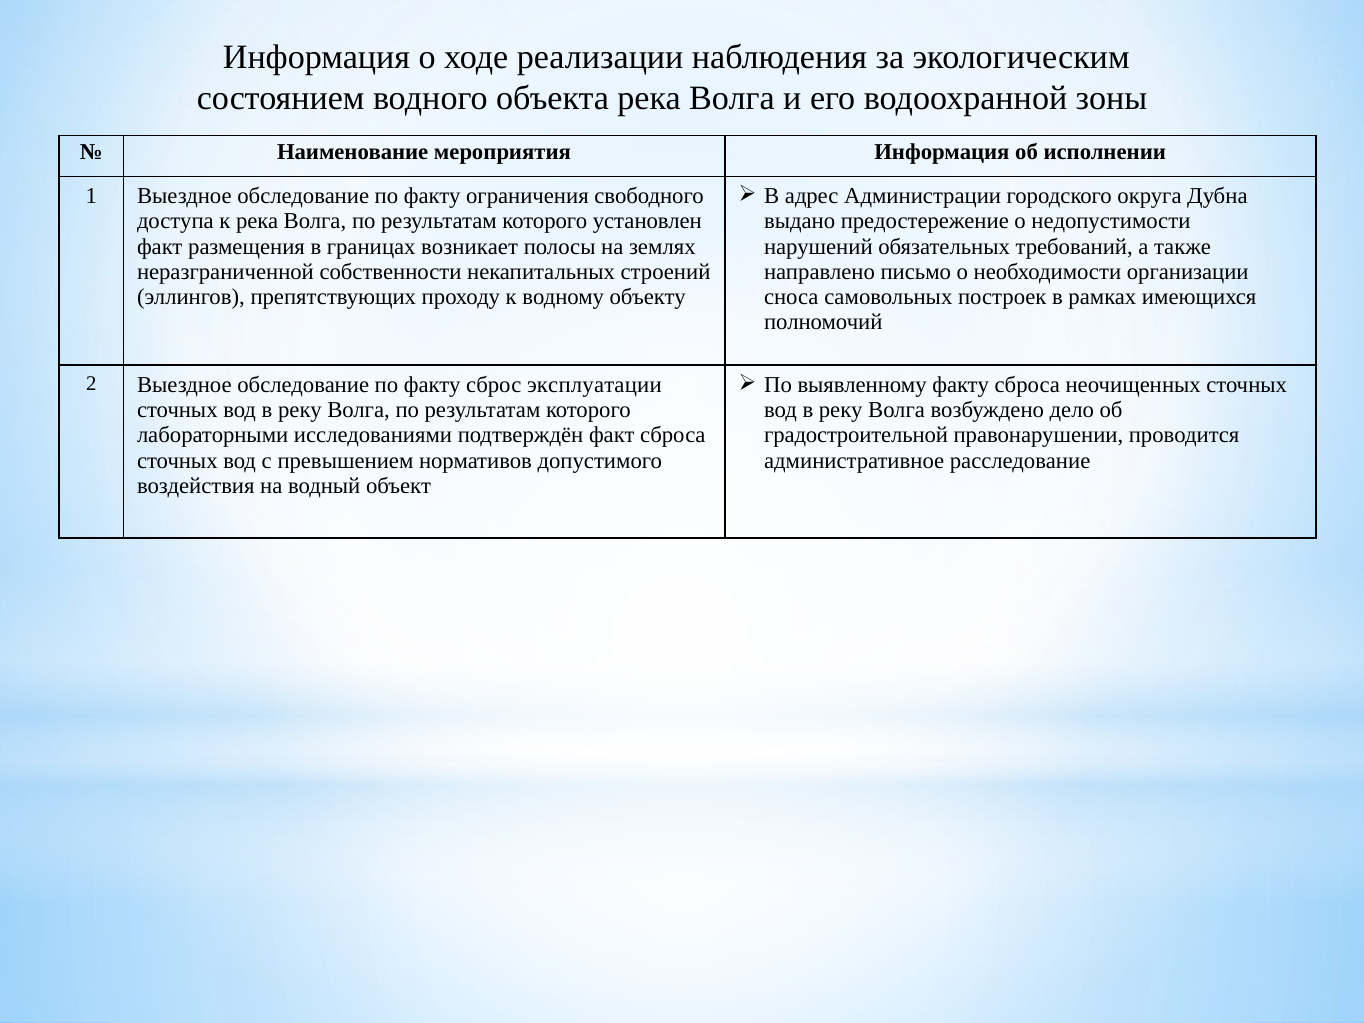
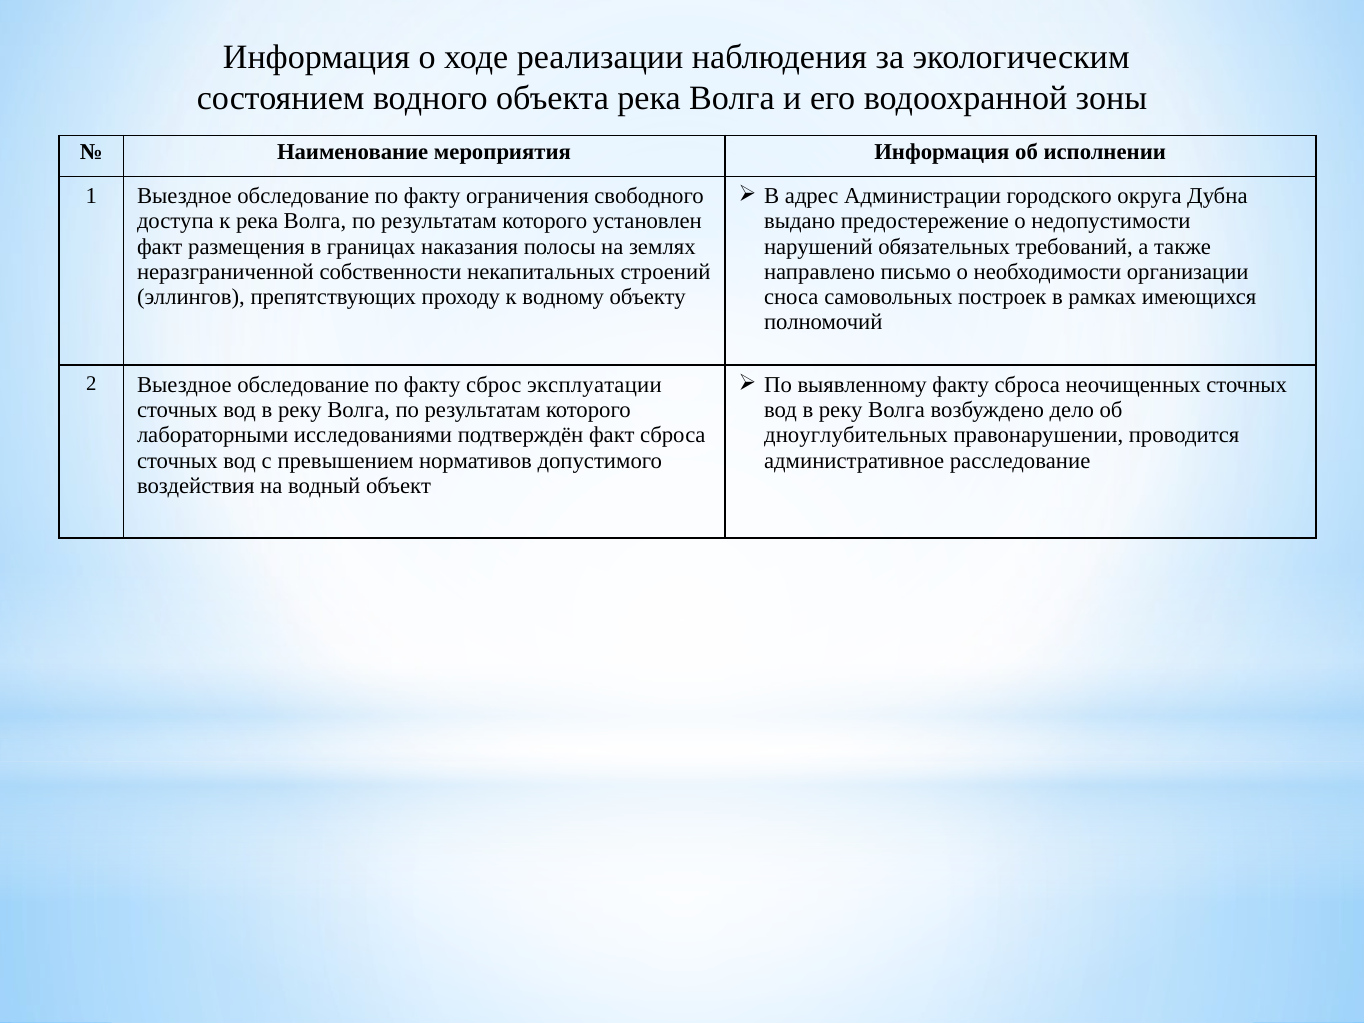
возникает: возникает -> наказания (470, 247)
градостроительной: градостроительной -> дноуглубительных (856, 435)
